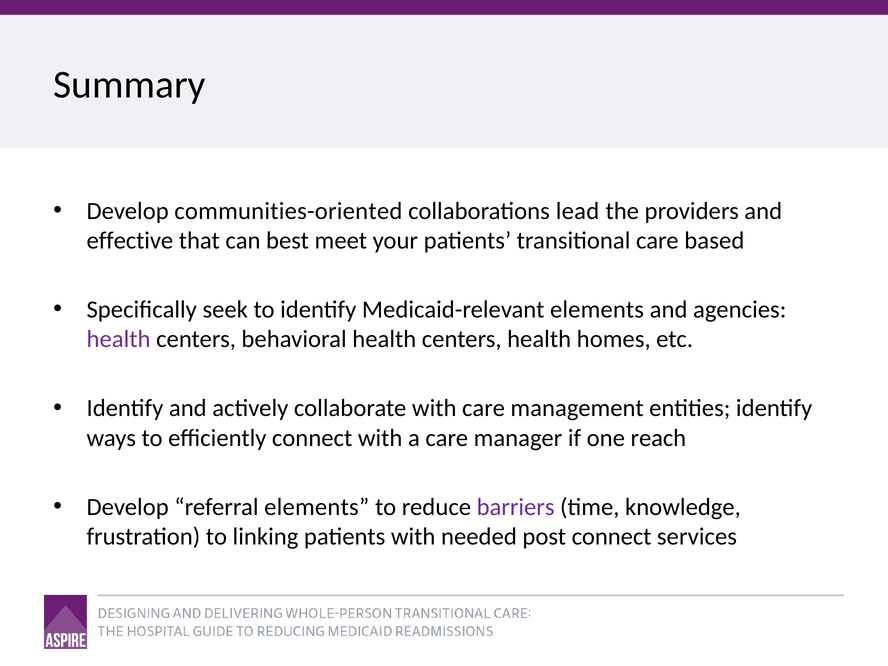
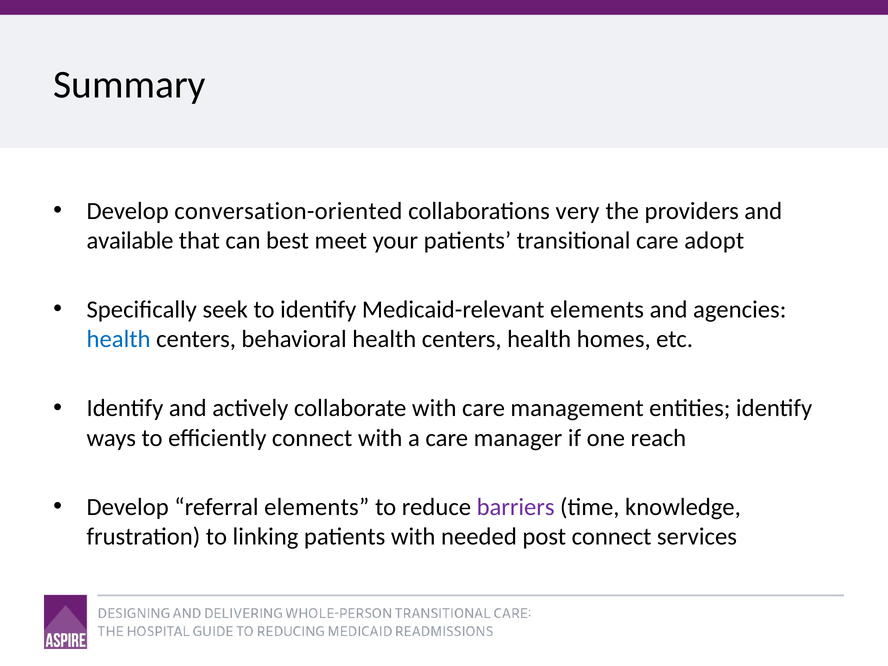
communities-oriented: communities-oriented -> conversation-oriented (288, 211)
lead: lead -> very (578, 211)
effective: effective -> available (130, 241)
based: based -> adopt (714, 241)
health colour: purple -> blue (119, 339)
